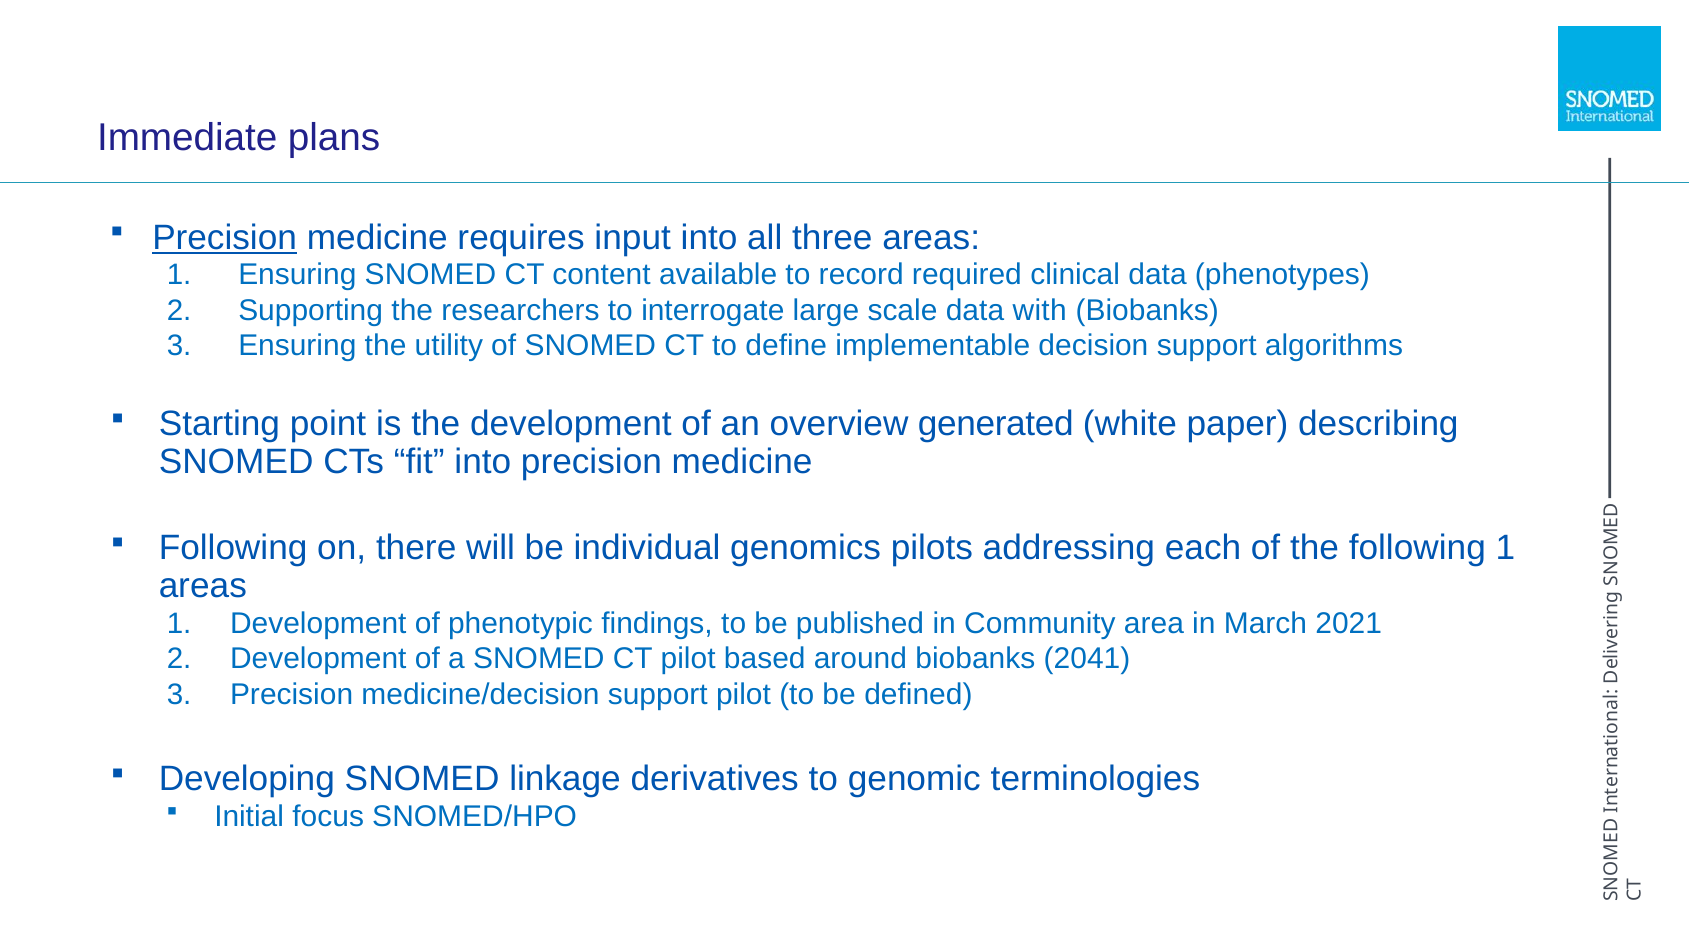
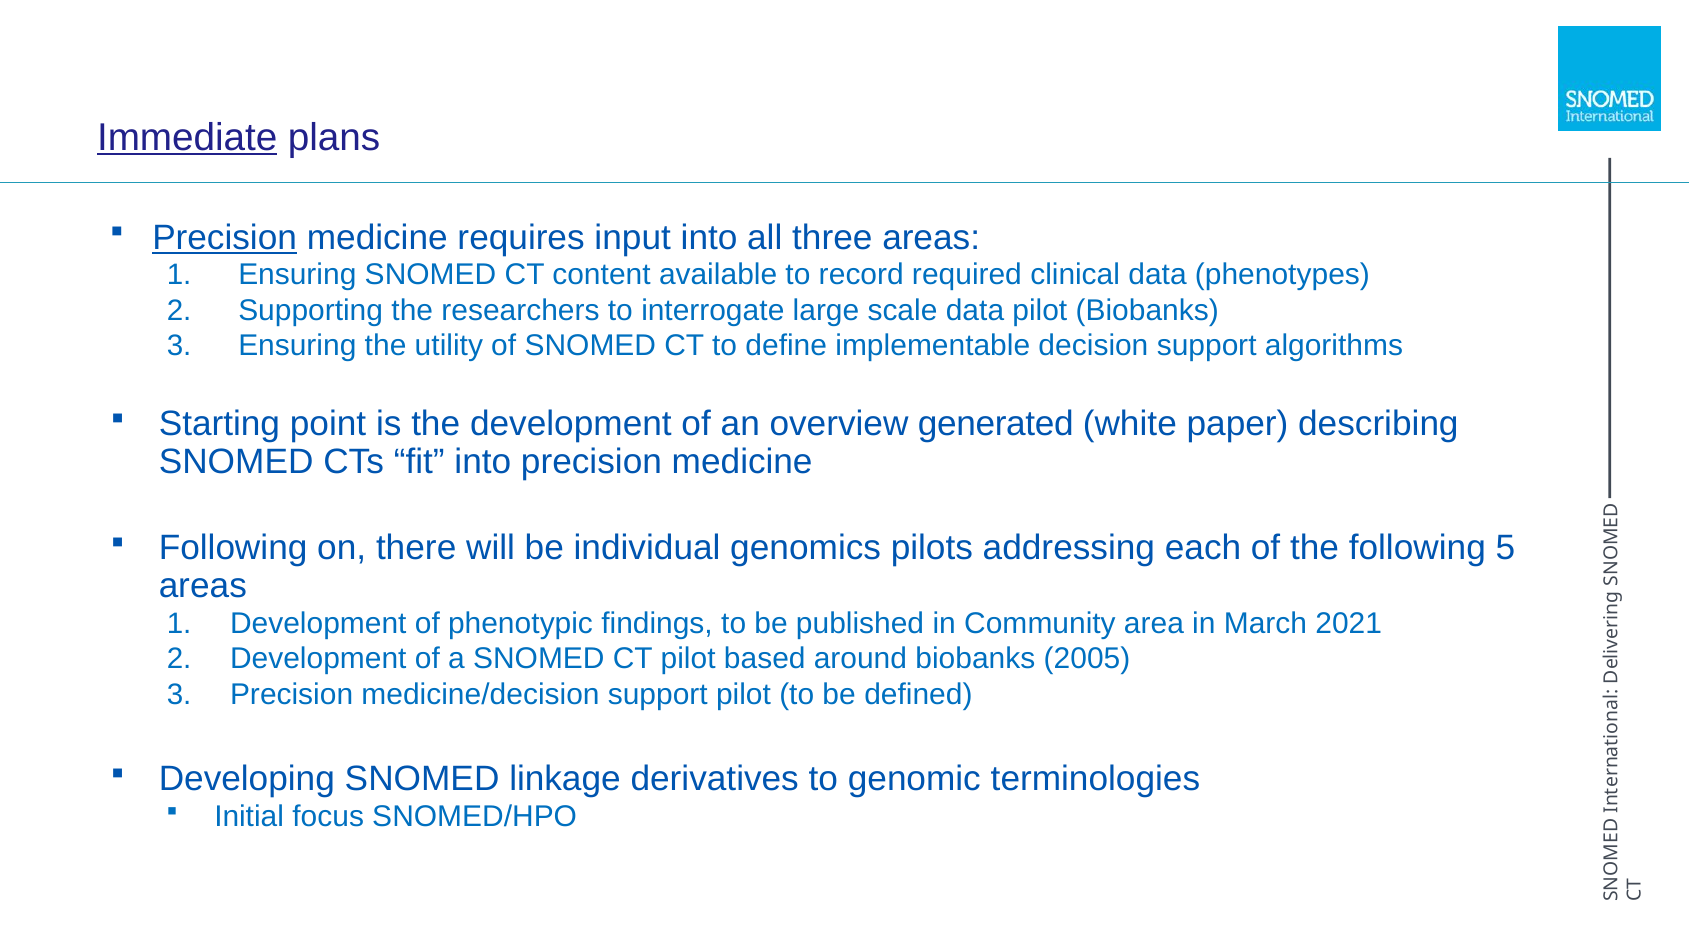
Immediate underline: none -> present (187, 137)
data with: with -> pilot (1040, 310)
following 1: 1 -> 5 (1505, 548)
2041: 2041 -> 2005 (1087, 659)
